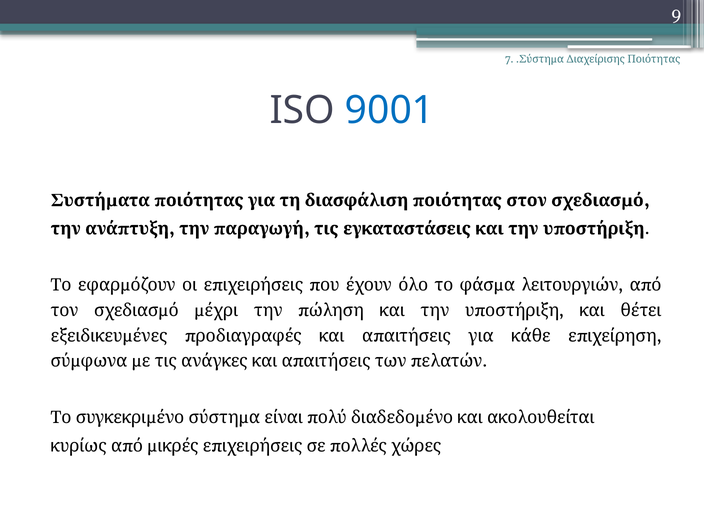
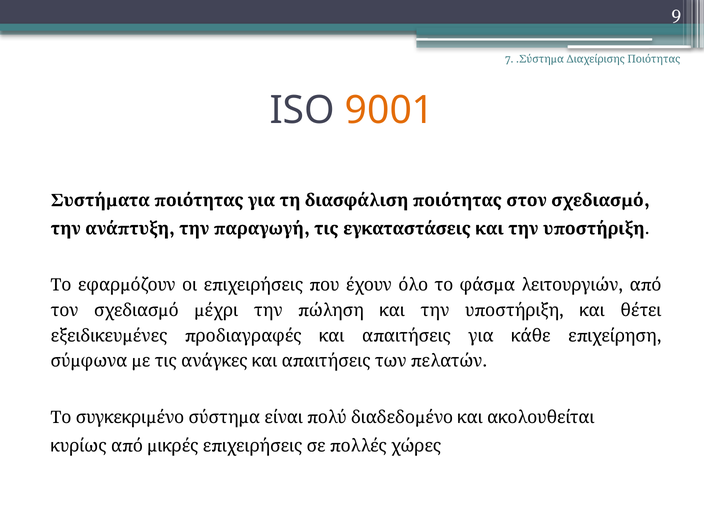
9001 colour: blue -> orange (390, 110)
